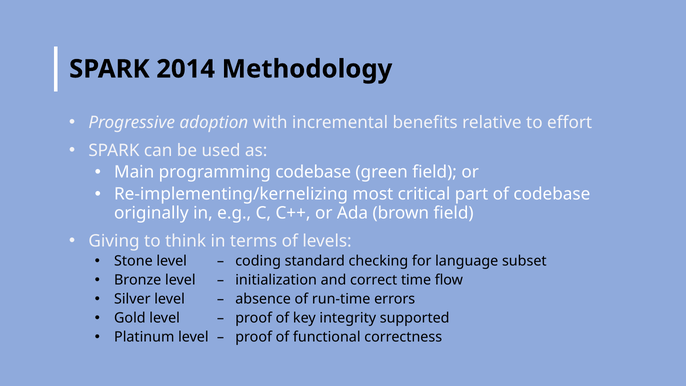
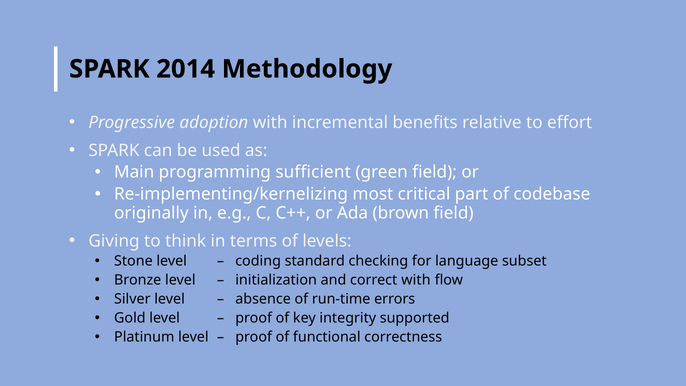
programming codebase: codebase -> sufficient (313, 172)
correct time: time -> with (416, 280)
